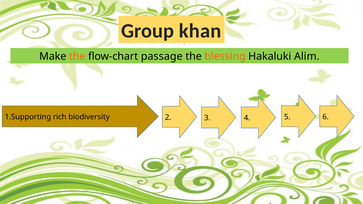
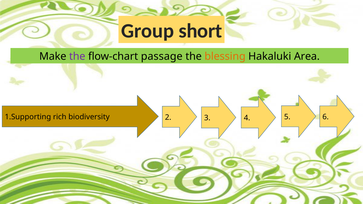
khan: khan -> short (200, 31)
the colour: orange -> purple (77, 57)
Alim: Alim -> Area (307, 57)
